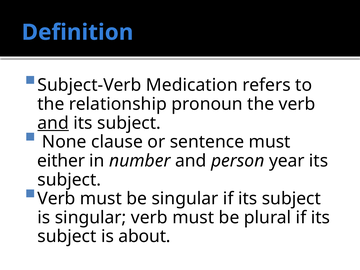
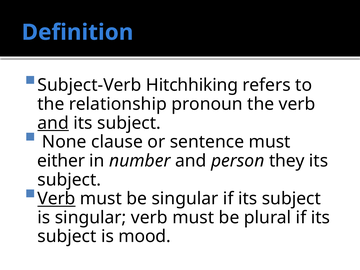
Medication: Medication -> Hitchhiking (192, 85)
year: year -> they (287, 161)
Verb underline: none -> present (56, 199)
about: about -> mood (145, 236)
